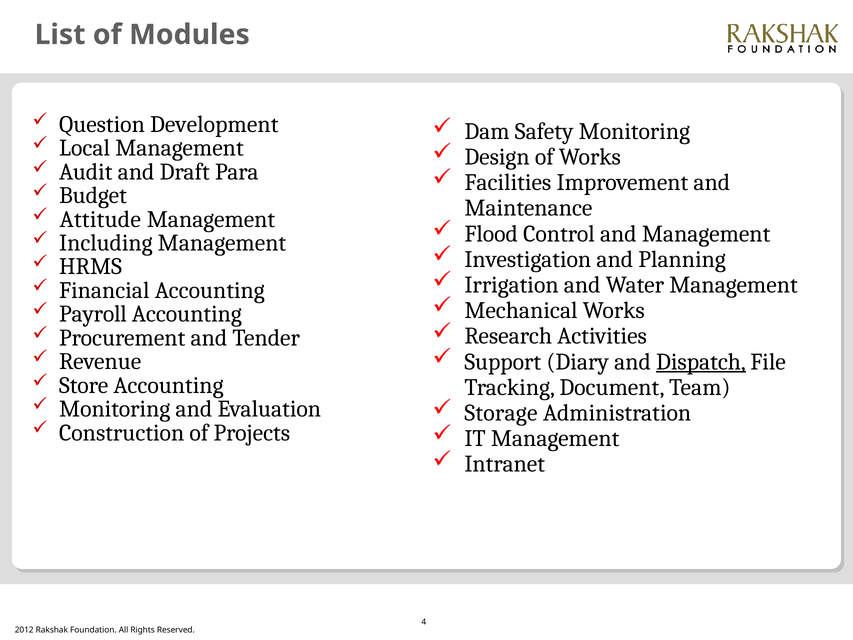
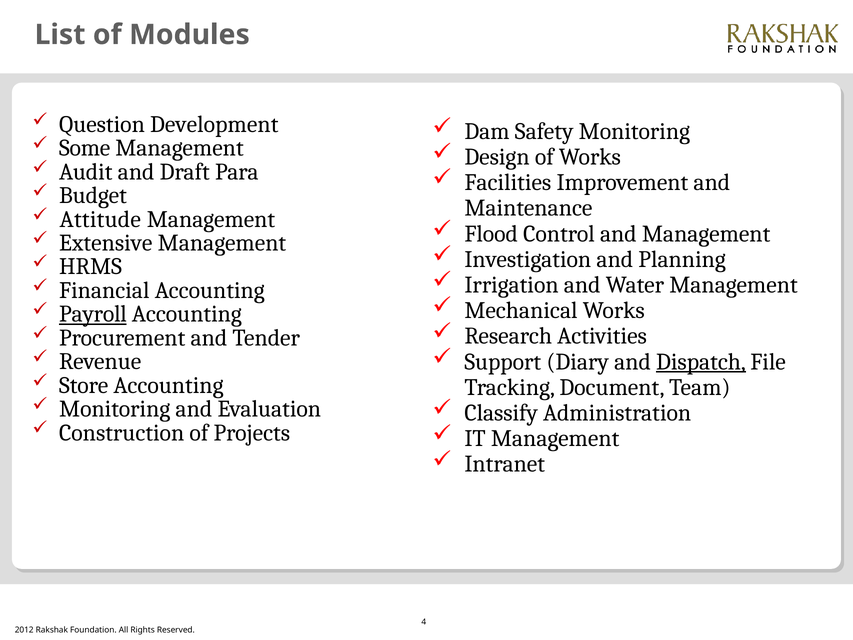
Local: Local -> Some (85, 148)
Including: Including -> Extensive (106, 243)
Payroll underline: none -> present (93, 314)
Storage: Storage -> Classify (501, 413)
